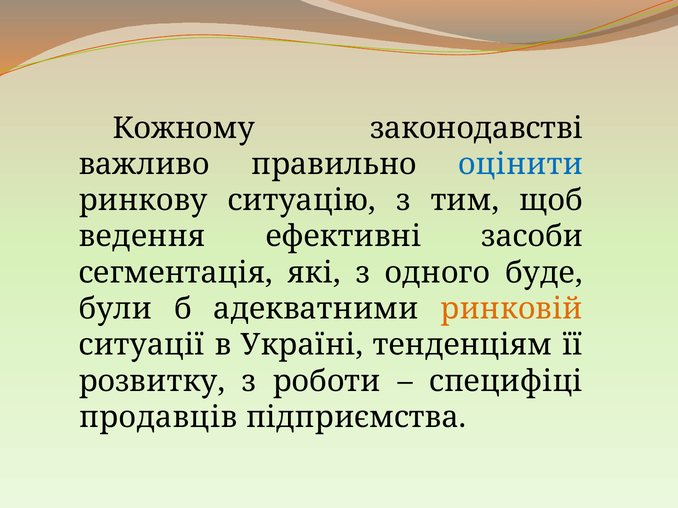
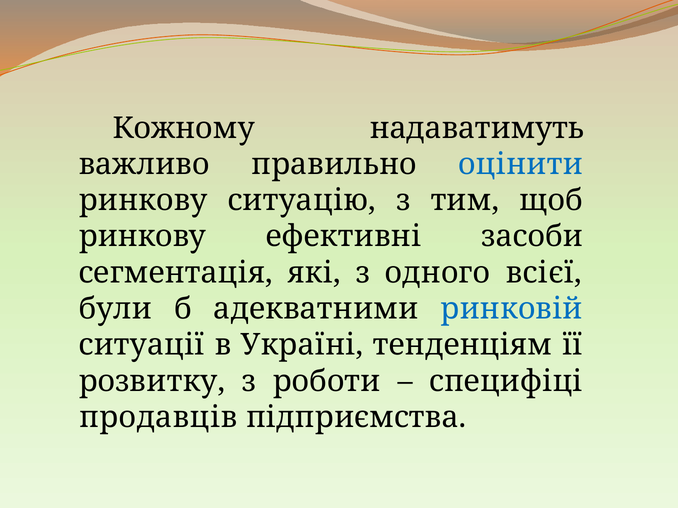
законодавстві: законодавстві -> надаватимуть (477, 128)
ведення: ведення -> ринкову (142, 237)
буде: буде -> всієї (544, 273)
ринковій colour: orange -> blue (512, 309)
